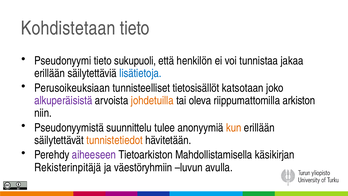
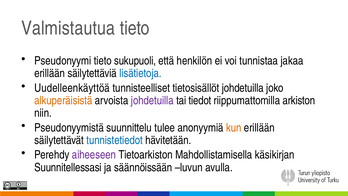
Kohdistetaan: Kohdistetaan -> Valmistautua (68, 28)
Perusoikeuksiaan: Perusoikeuksiaan -> Uudelleenkäyttöä (72, 88)
tietosisällöt katsotaan: katsotaan -> johdetuilla (243, 88)
alkuperäisistä colour: purple -> orange (63, 100)
johdetuilla colour: orange -> purple (152, 100)
oleva: oleva -> tiedot (200, 100)
tunnistetiedot colour: orange -> blue (115, 140)
Rekisterinpitäjä: Rekisterinpitäjä -> Suunnitellessasi (68, 167)
väestöryhmiin: väestöryhmiin -> säännöissään (143, 167)
